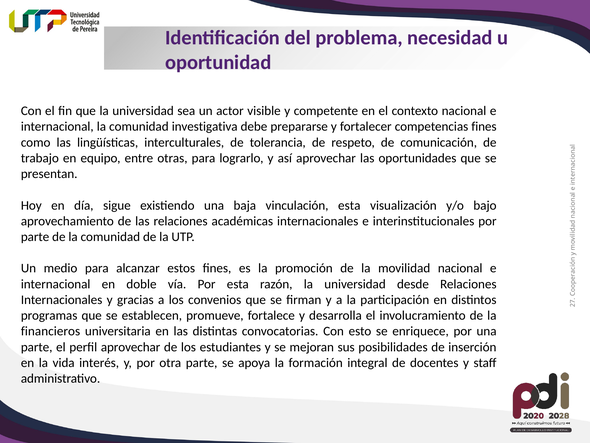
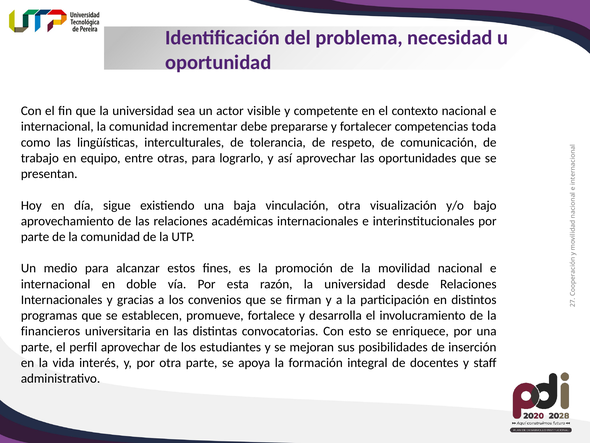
investigativa: investigativa -> incrementar (205, 126)
competencias fines: fines -> toda (484, 126)
vinculación esta: esta -> otra (349, 205)
